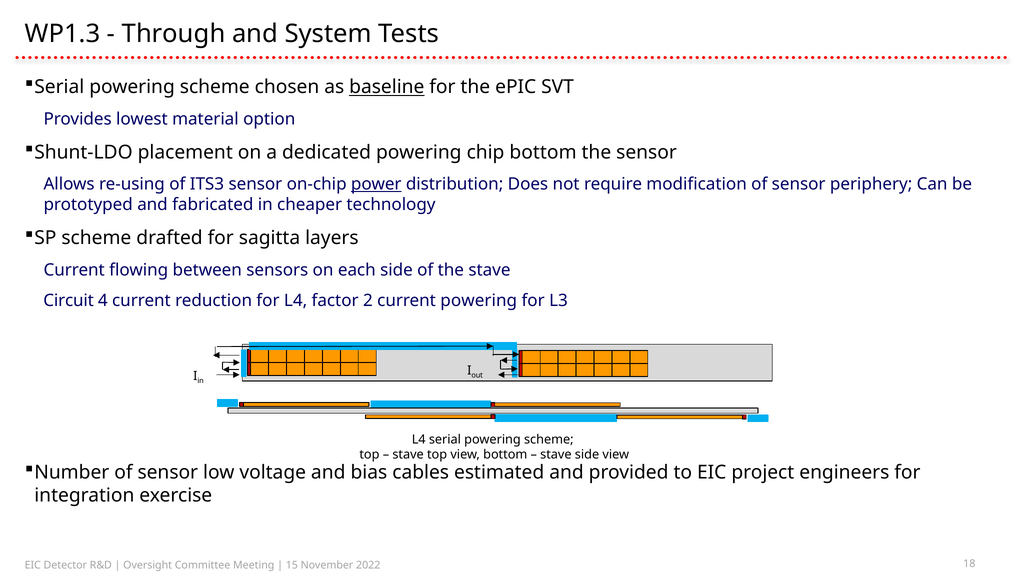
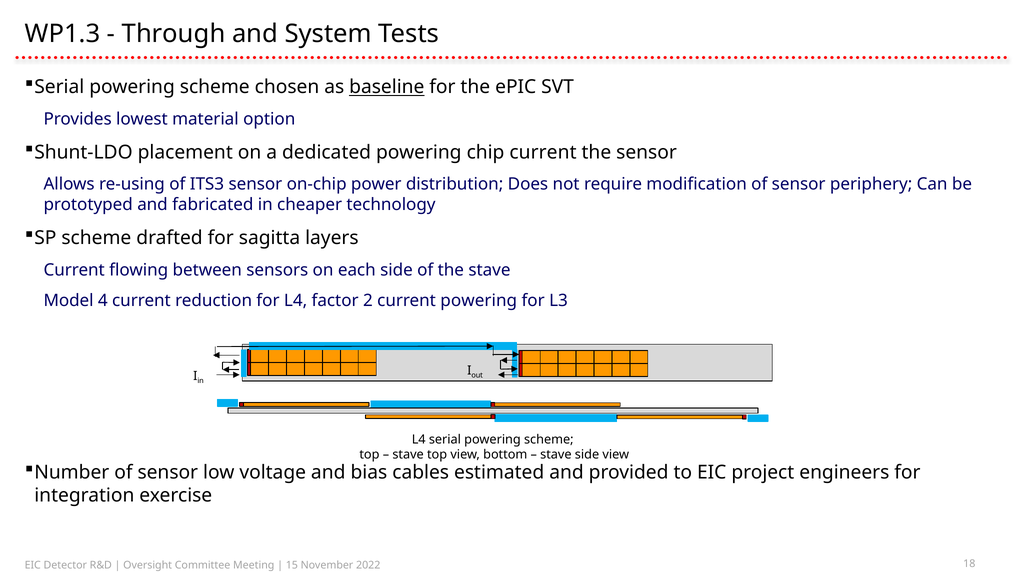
chip bottom: bottom -> current (543, 153)
power underline: present -> none (376, 184)
Circuit: Circuit -> Model (69, 301)
